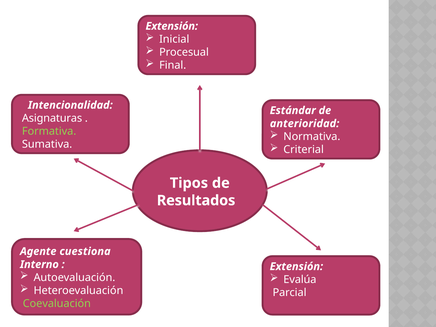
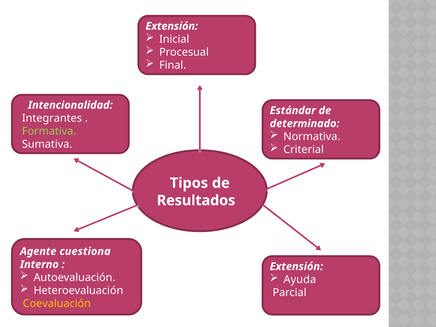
Asignaturas: Asignaturas -> Integrantes (52, 118)
anterioridad: anterioridad -> determinado (305, 124)
Evalúa: Evalúa -> Ayuda (300, 280)
Coevaluación colour: light green -> yellow (57, 304)
